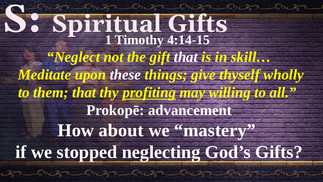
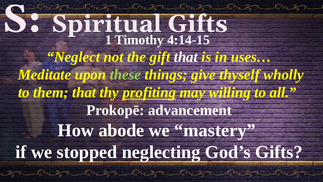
skill…: skill… -> uses… (251, 57)
these colour: white -> light green (125, 75)
about: about -> abode (121, 130)
